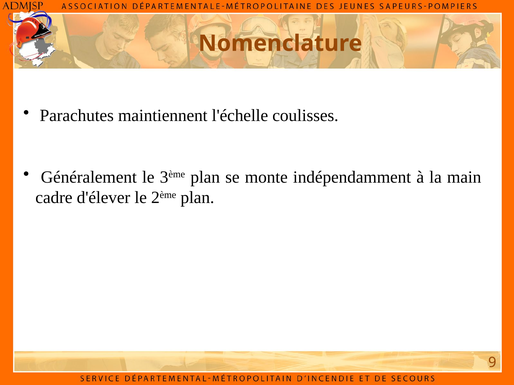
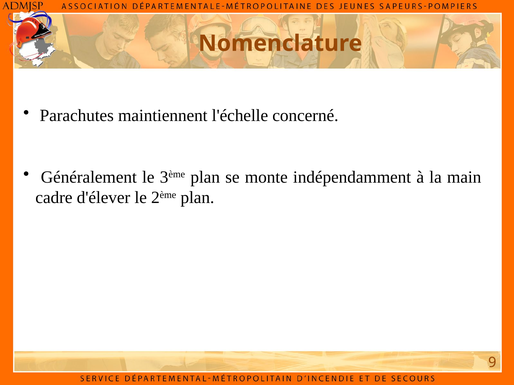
coulisses: coulisses -> concerné (305, 116)
